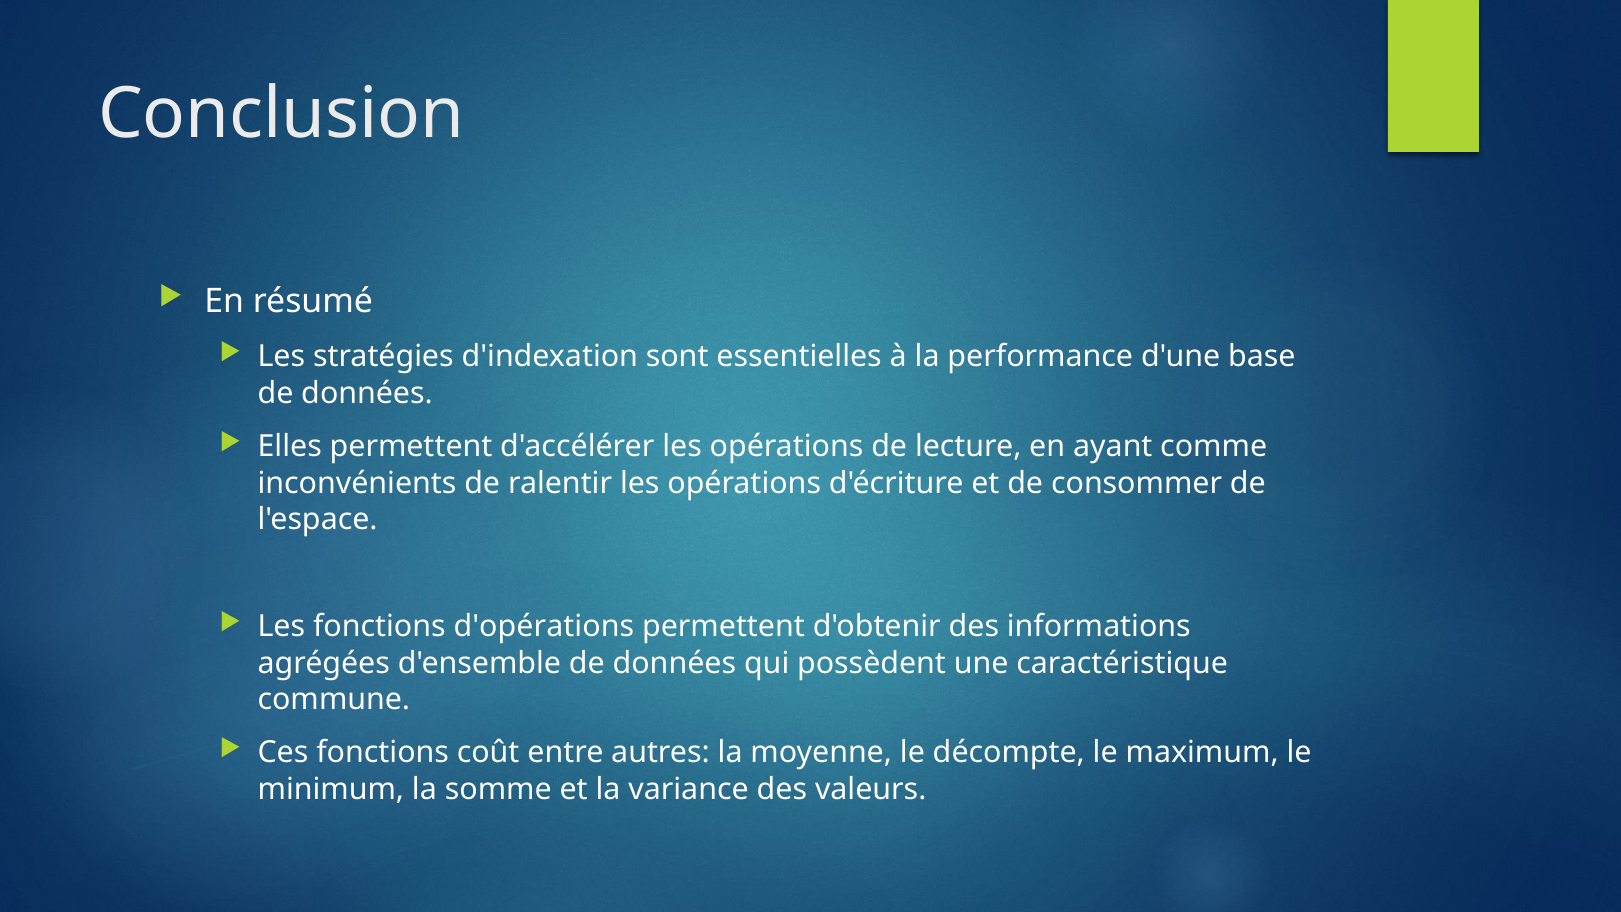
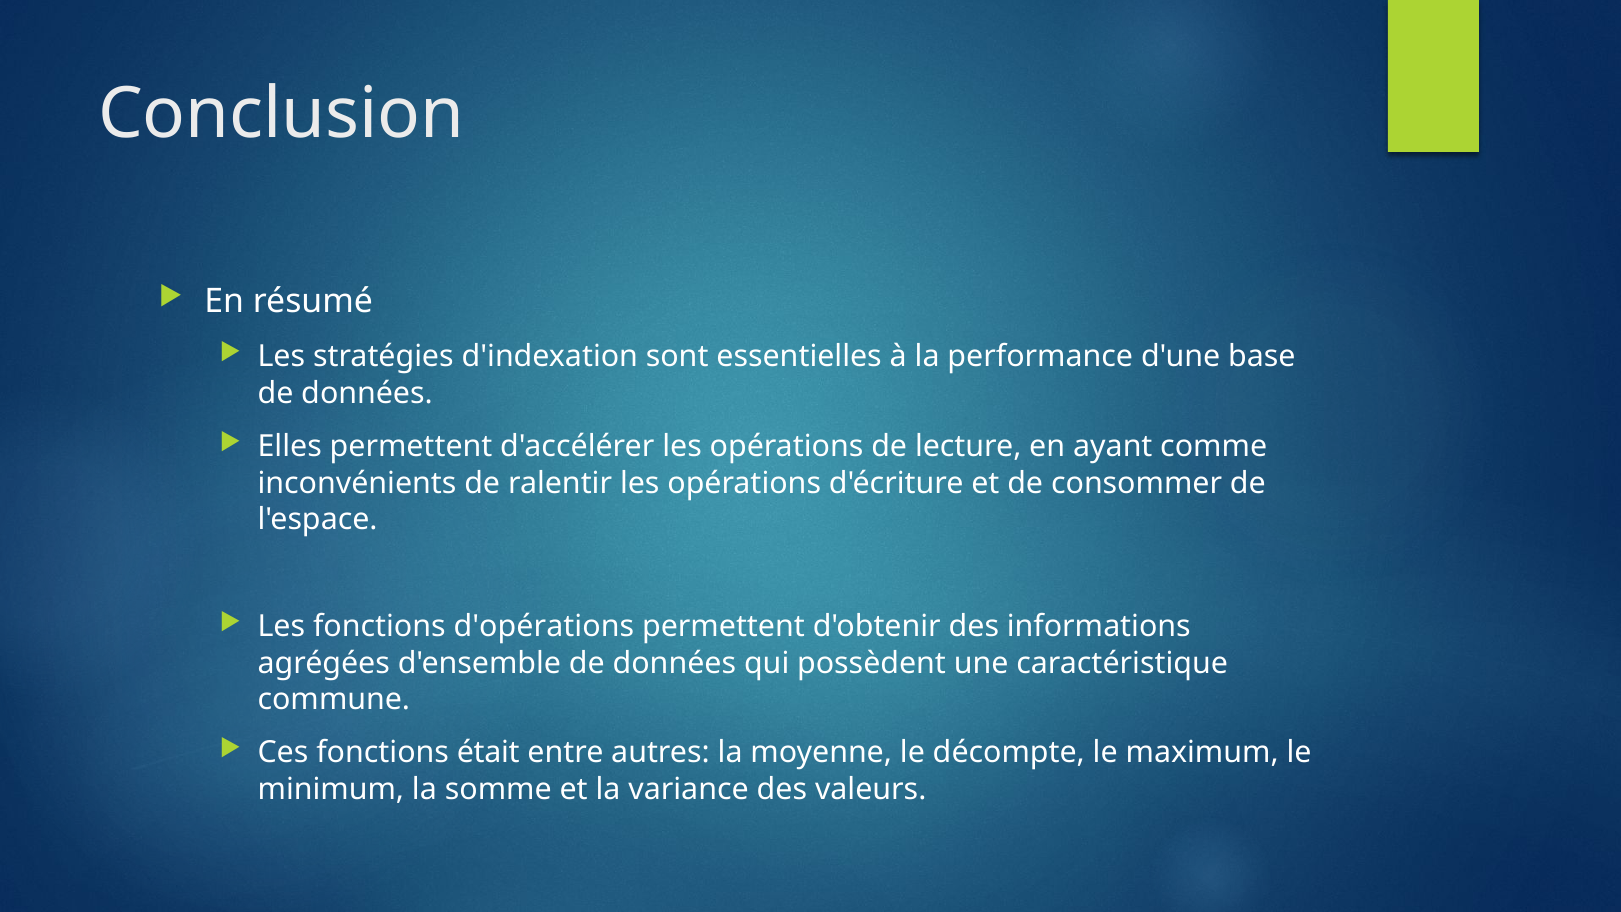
coût: coût -> était (488, 753)
